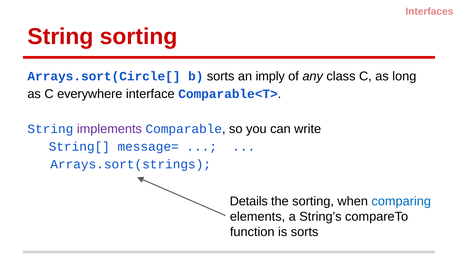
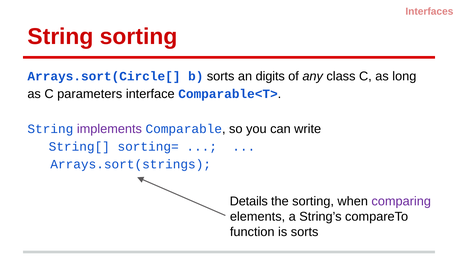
imply: imply -> digits (270, 76)
everywhere: everywhere -> parameters (90, 94)
message=: message= -> sorting= (148, 146)
comparing colour: blue -> purple (401, 201)
